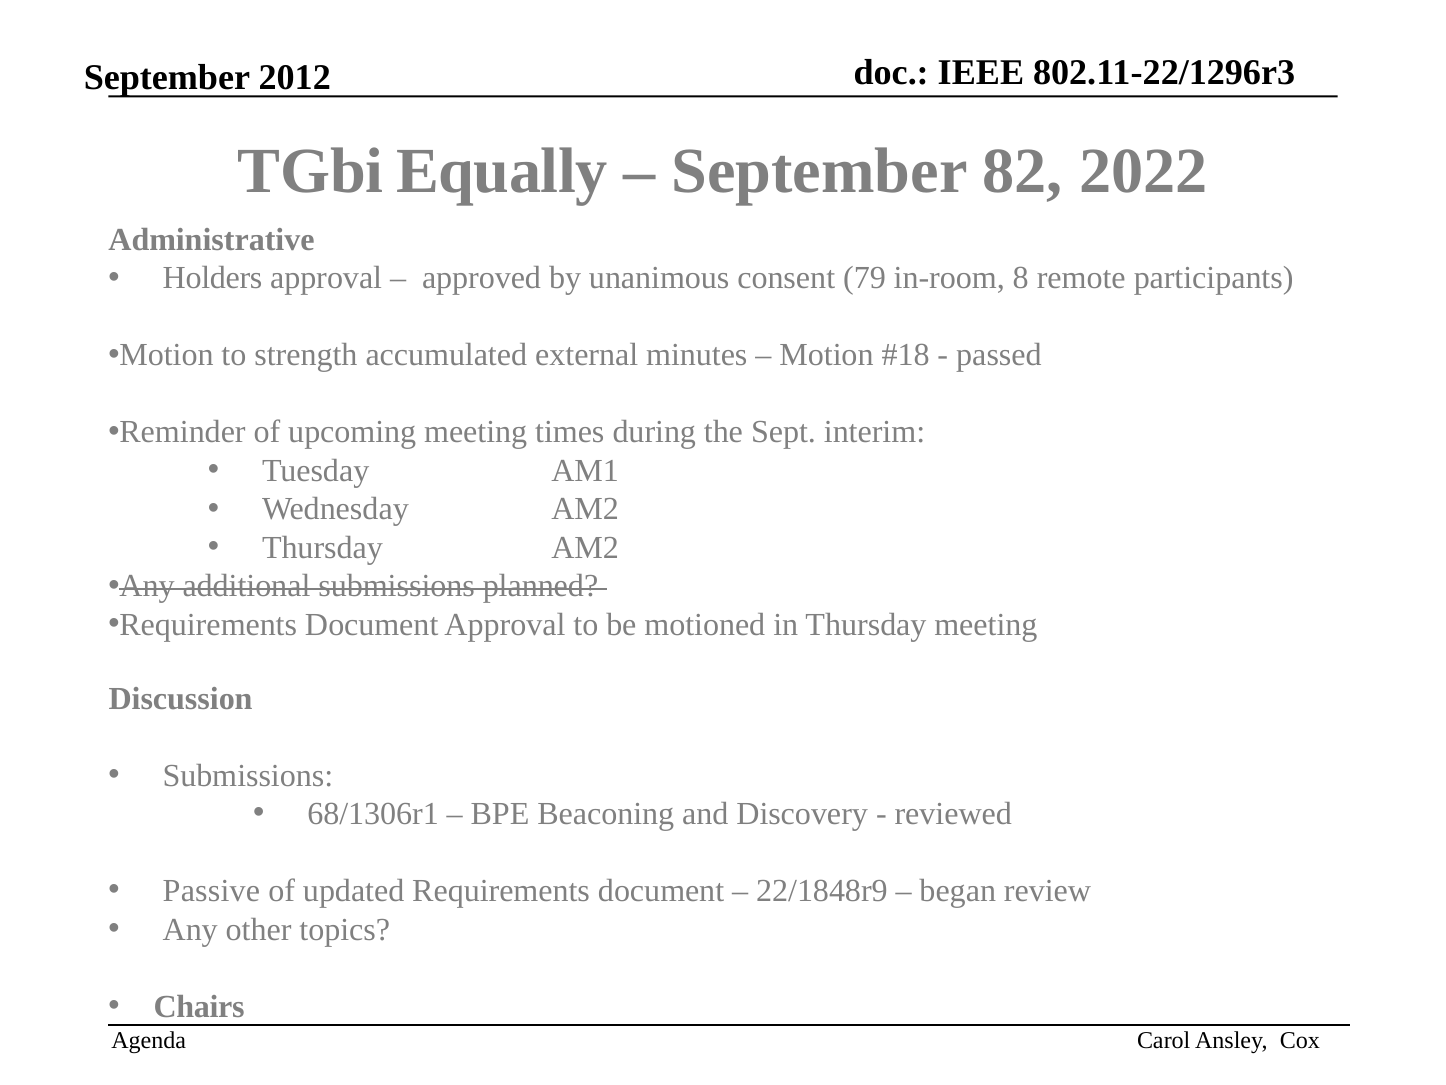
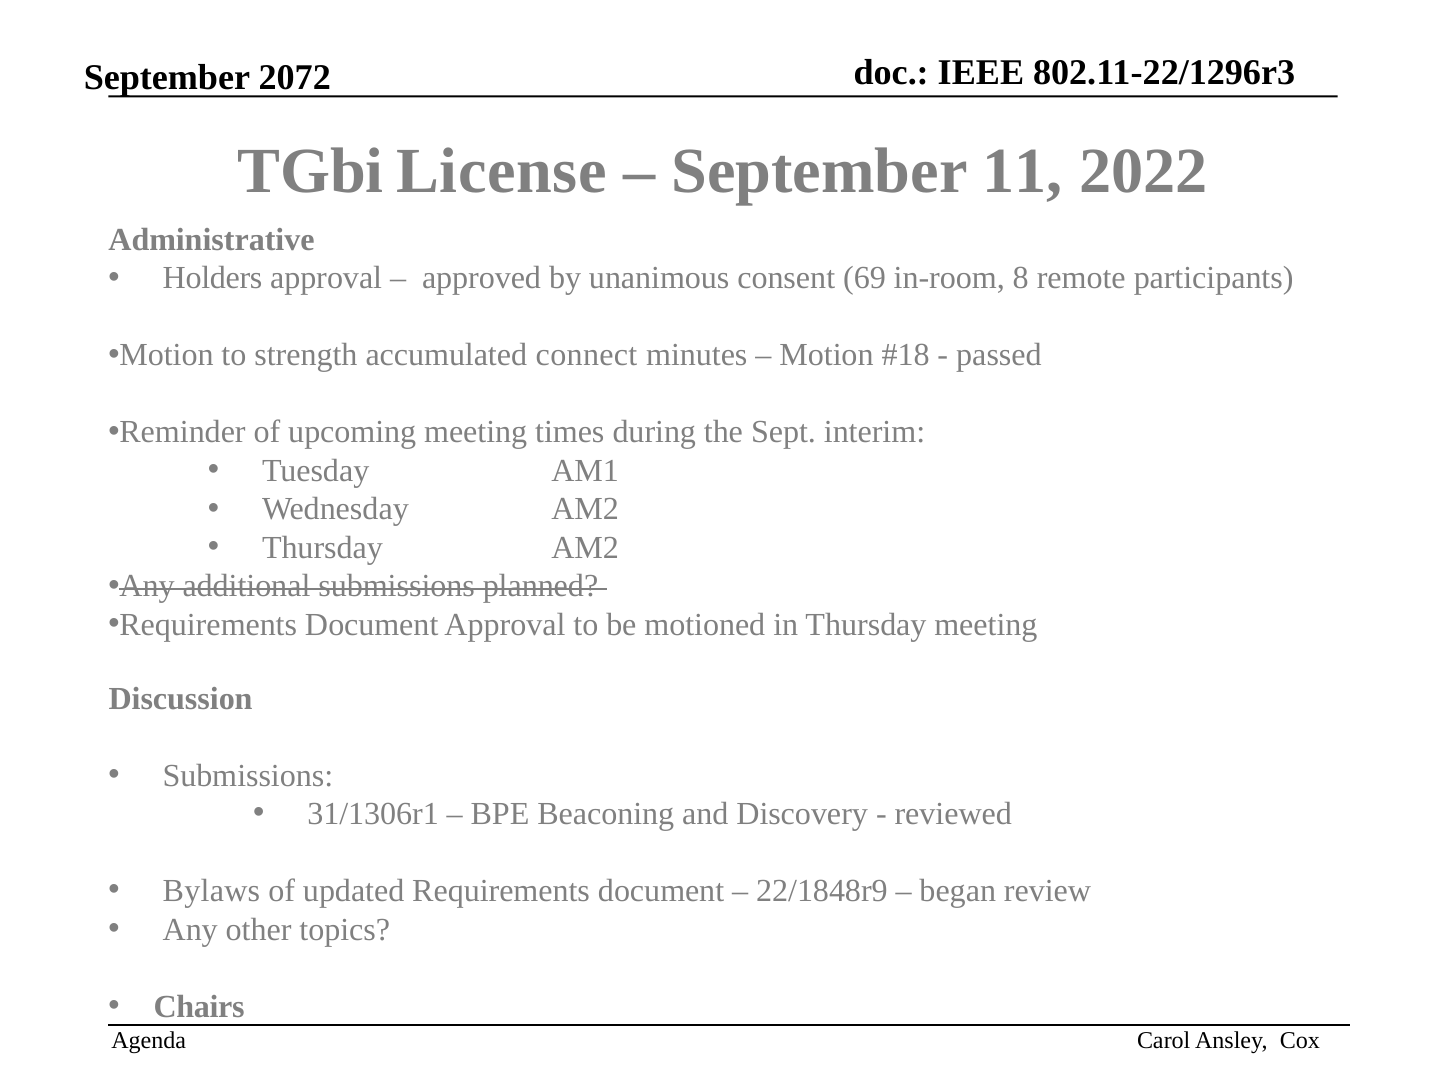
2012: 2012 -> 2072 (295, 77)
Equally: Equally -> License (501, 171)
82: 82 -> 11 (1023, 171)
79: 79 -> 69 (865, 278)
external: external -> connect (587, 355)
68/1306r1: 68/1306r1 -> 31/1306r1 (373, 814)
Passive: Passive -> Bylaws (211, 891)
